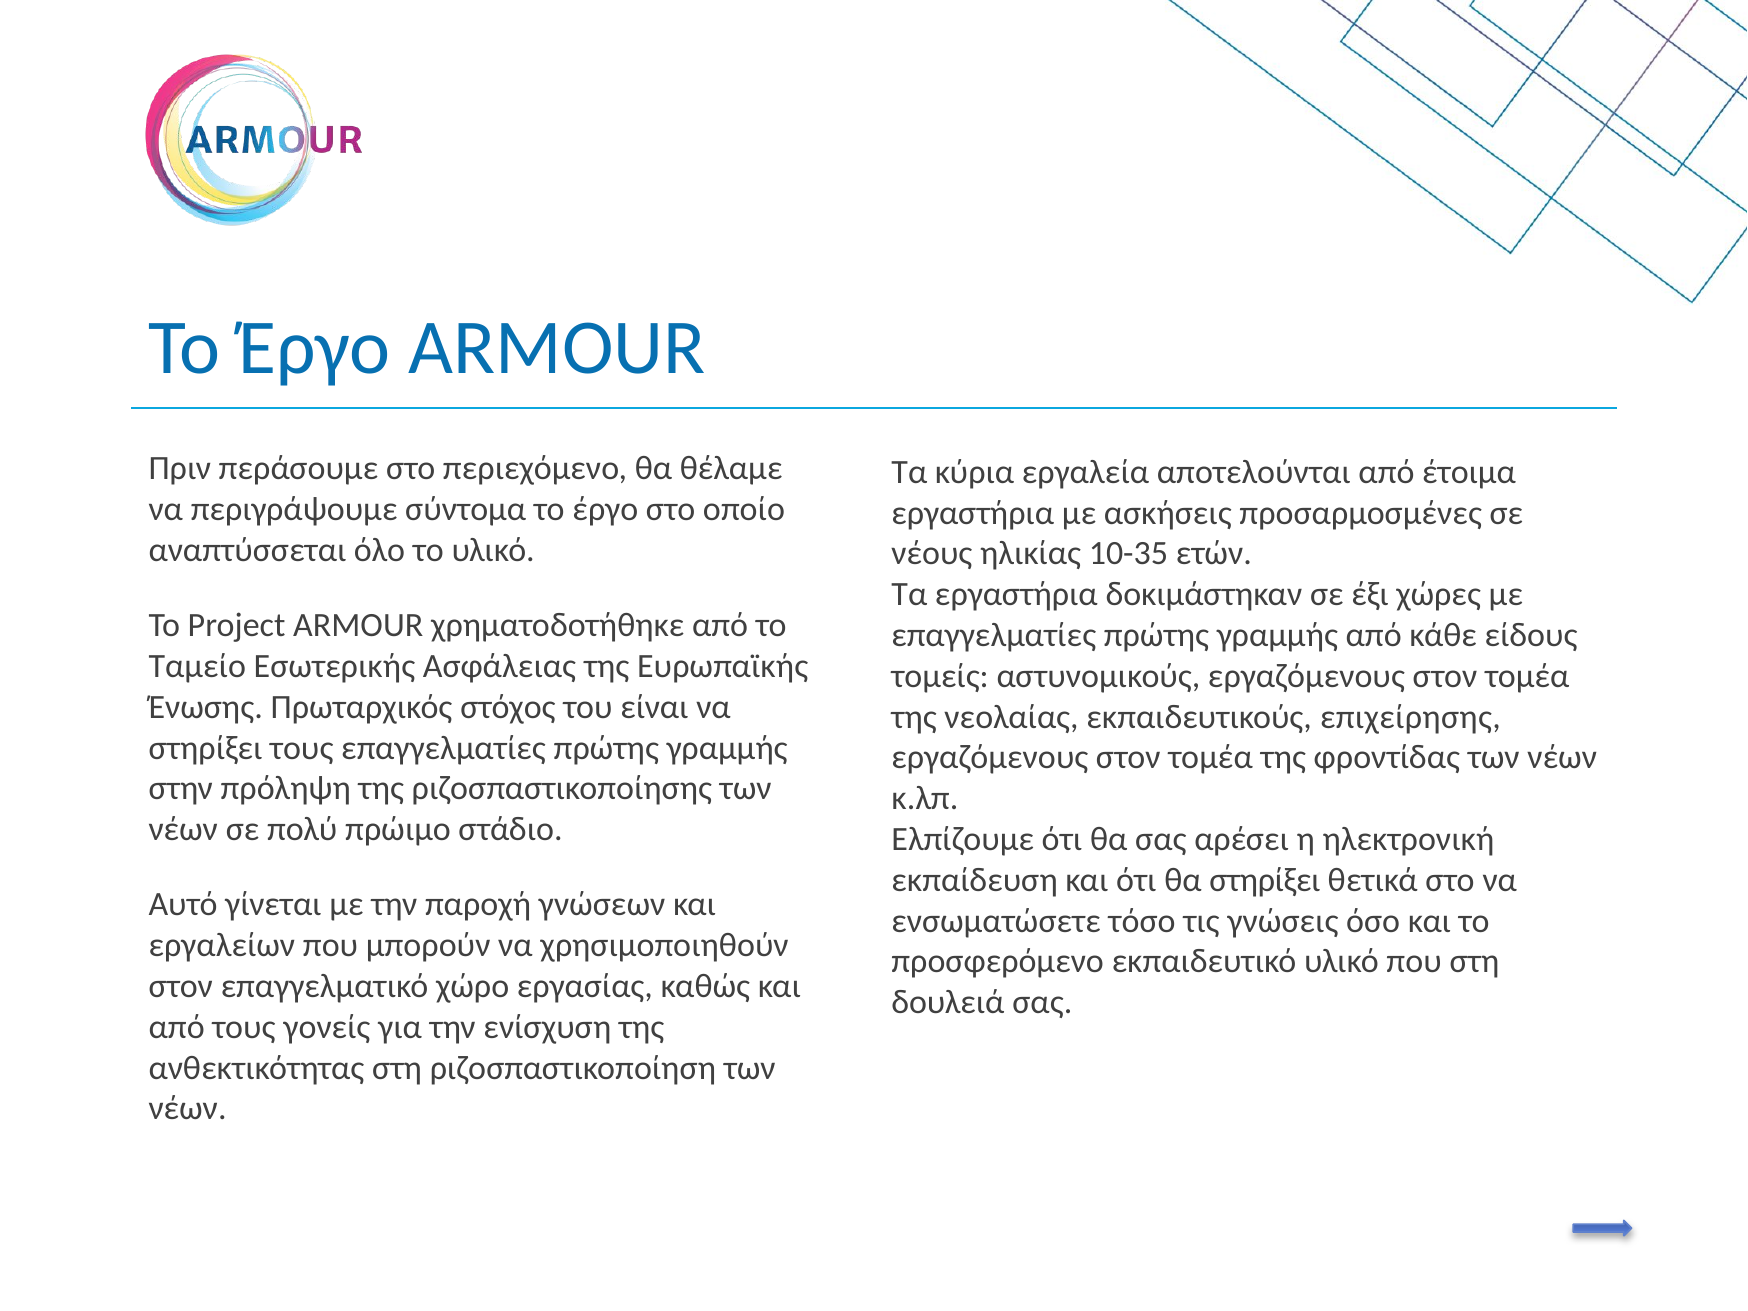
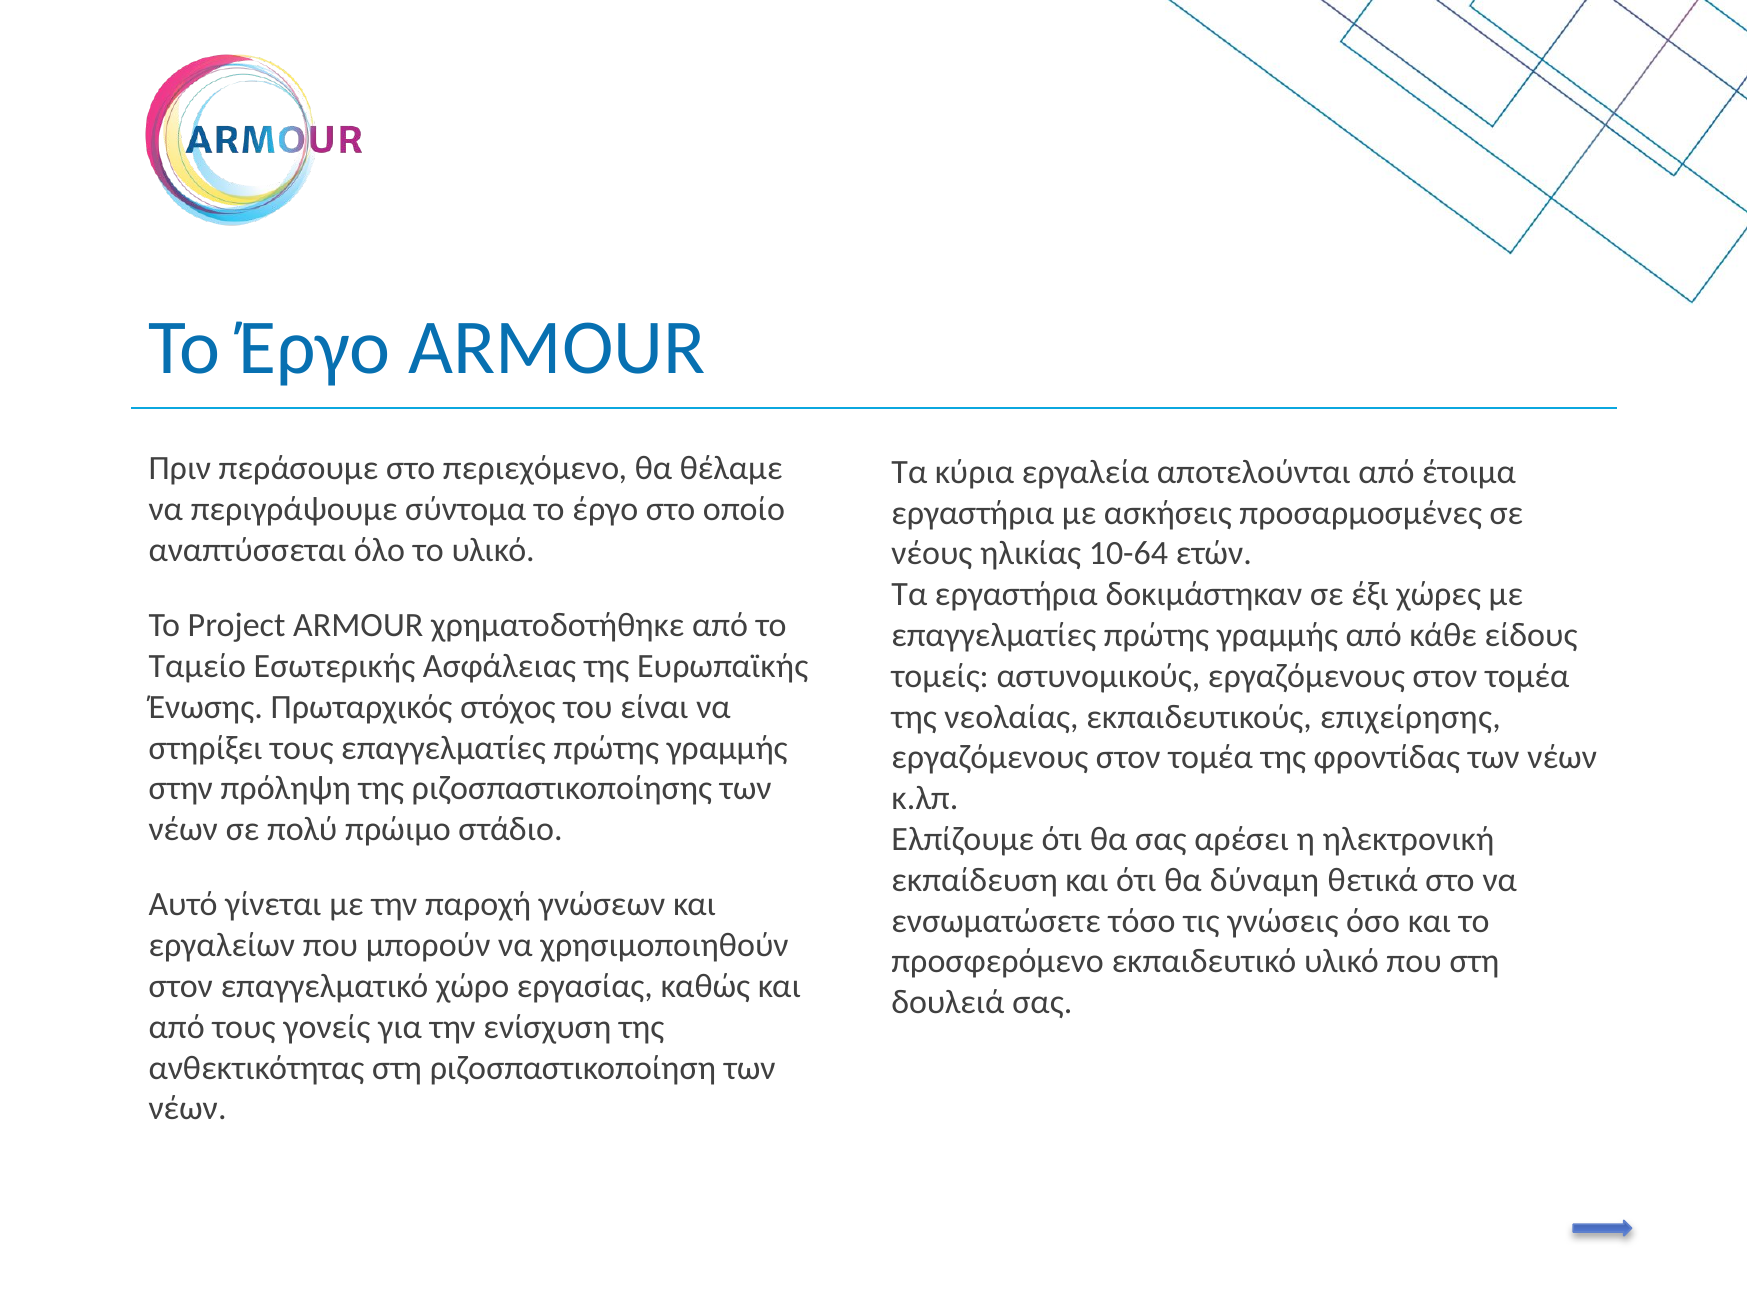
10-35: 10-35 -> 10-64 (1128, 554)
θα στηρίξει: στηρίξει -> δύναμη (1265, 880)
